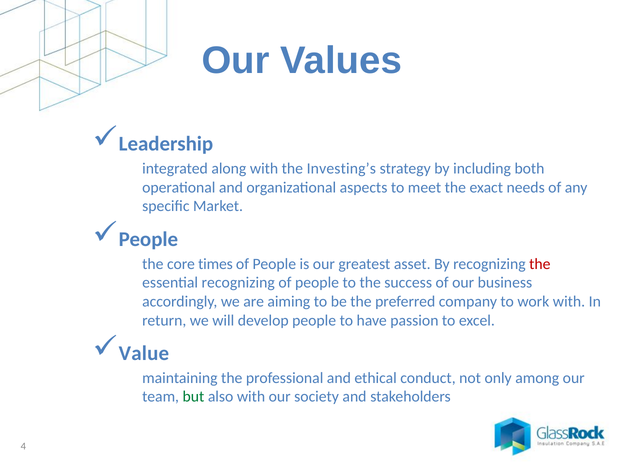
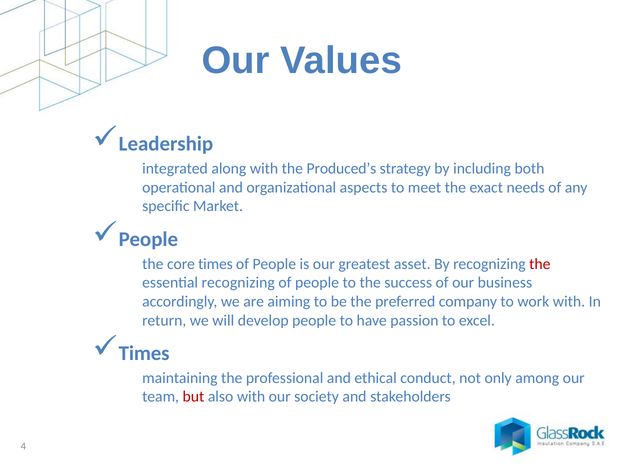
Investing’s: Investing’s -> Produced’s (341, 169)
Value: Value -> Times (144, 353)
but colour: green -> red (193, 397)
